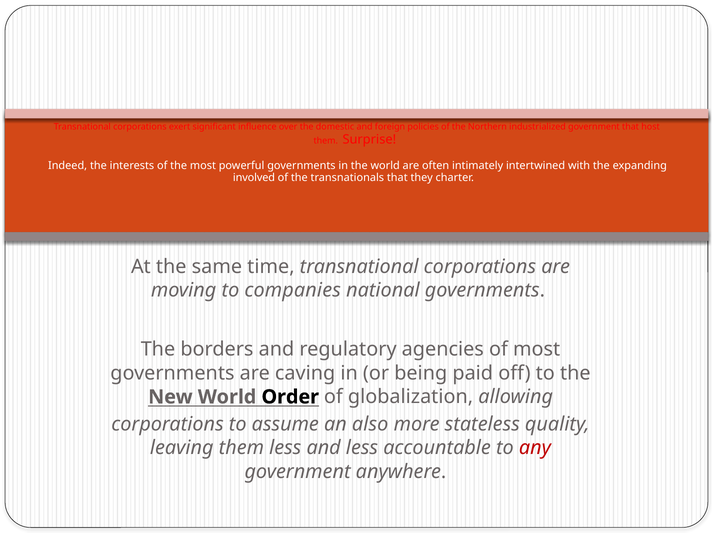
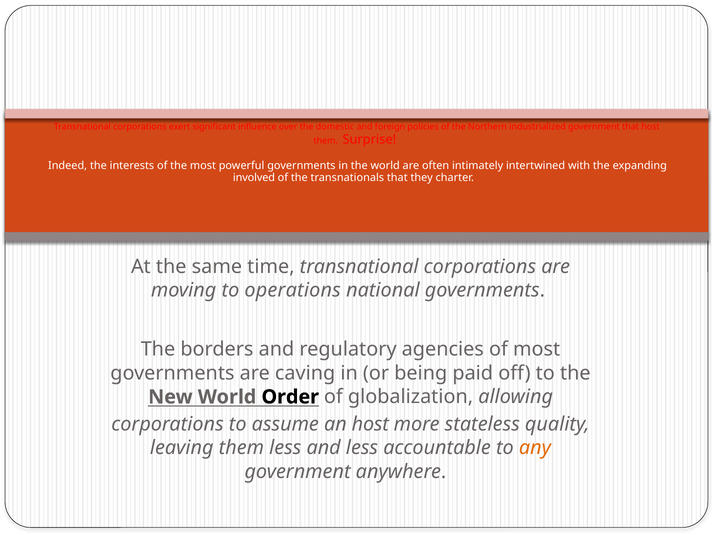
companies: companies -> operations (293, 290)
an also: also -> host (370, 424)
any colour: red -> orange (535, 448)
